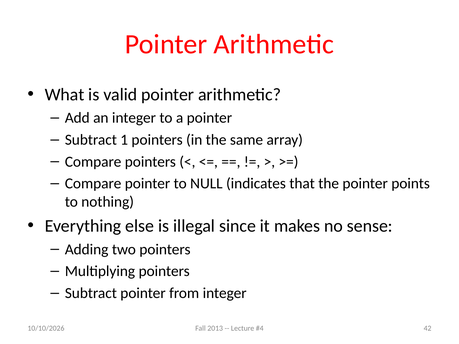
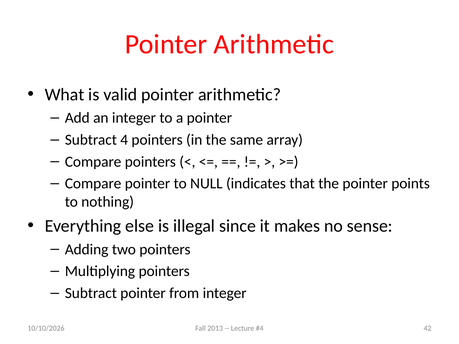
1: 1 -> 4 (124, 140)
